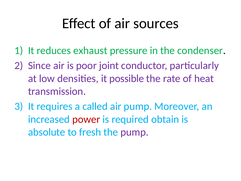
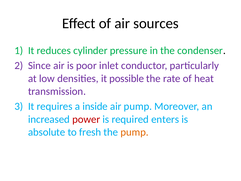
exhaust: exhaust -> cylinder (90, 51)
joint: joint -> inlet (109, 66)
called: called -> inside (95, 106)
obtain: obtain -> enters (165, 119)
pump colour: purple -> orange (135, 132)
